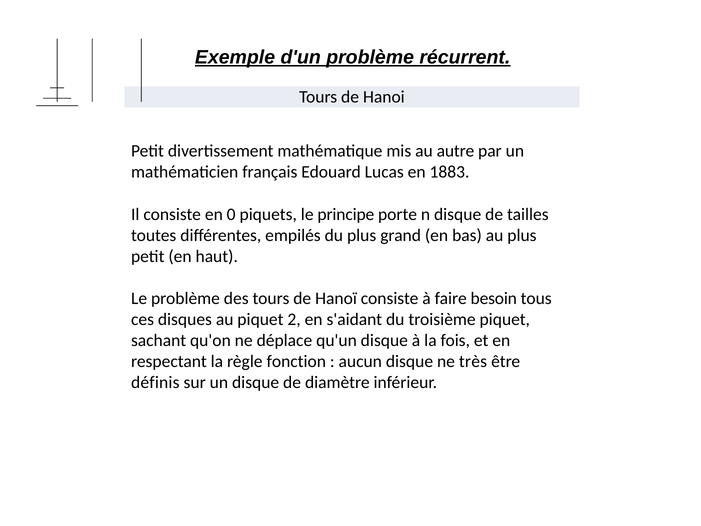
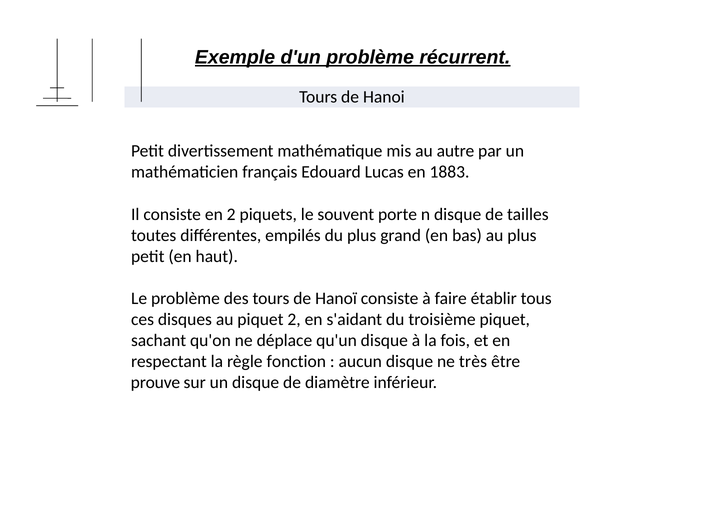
en 0: 0 -> 2 (231, 214)
principe: principe -> souvent (346, 214)
besoin: besoin -> établir (494, 298)
définis: définis -> prouve (155, 382)
